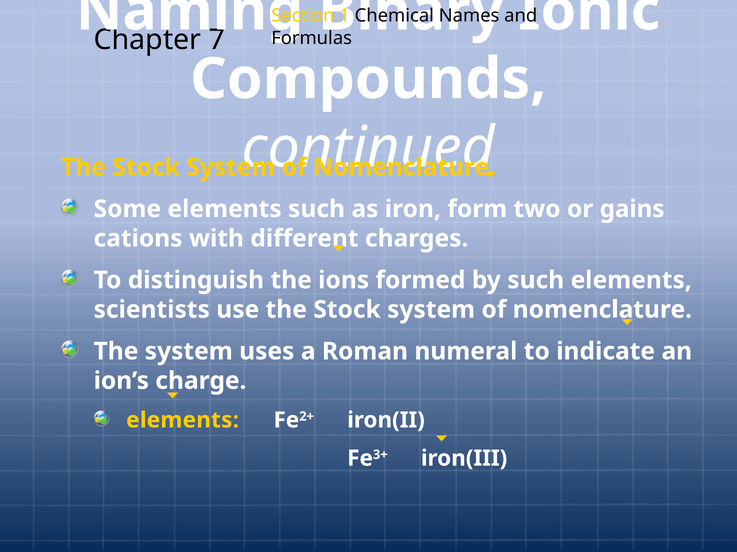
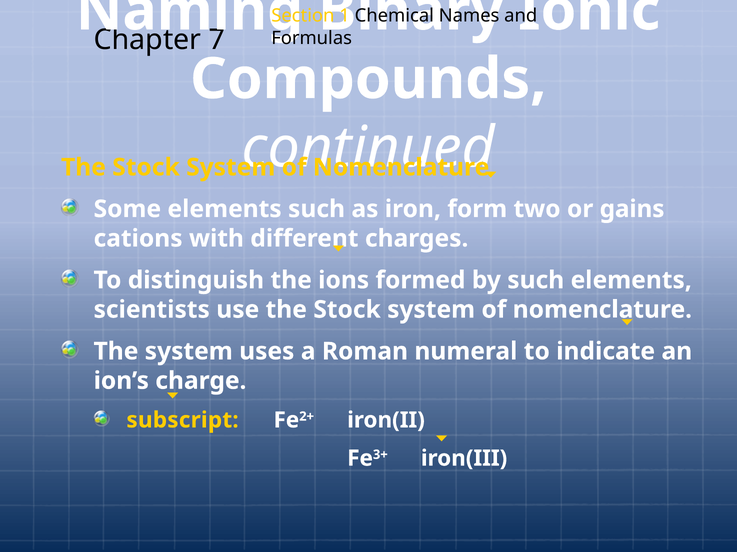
elements: elements -> subscript (183, 421)
